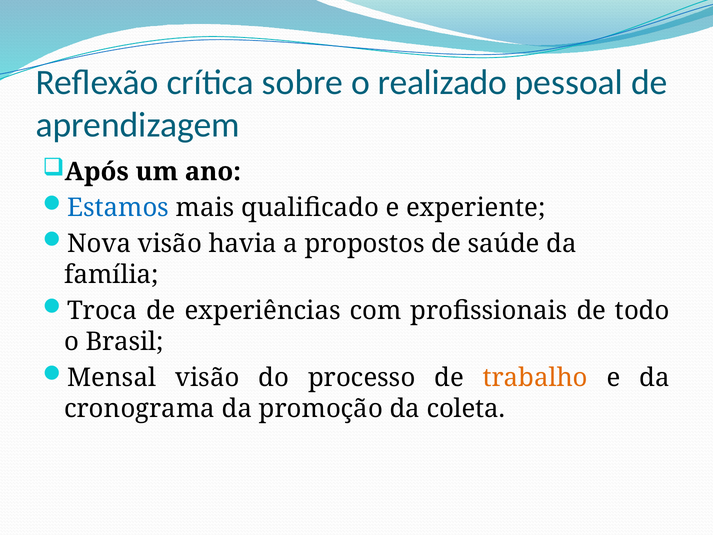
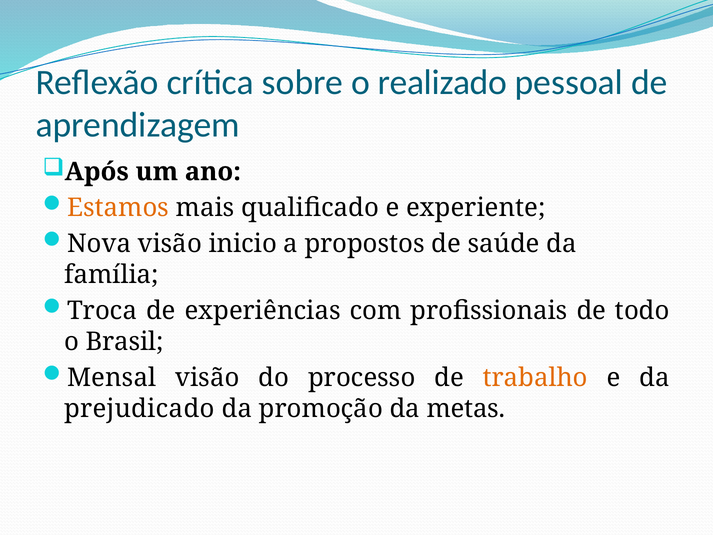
Estamos colour: blue -> orange (118, 208)
havia: havia -> inicio (243, 244)
cronograma: cronograma -> prejudicado (139, 408)
coleta: coleta -> metas (466, 408)
